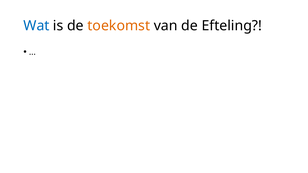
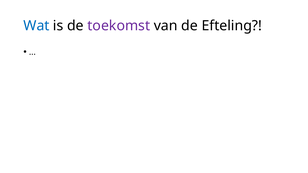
toekomst colour: orange -> purple (119, 26)
